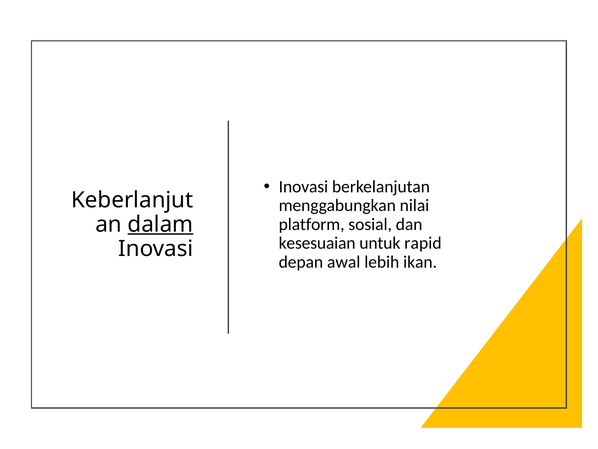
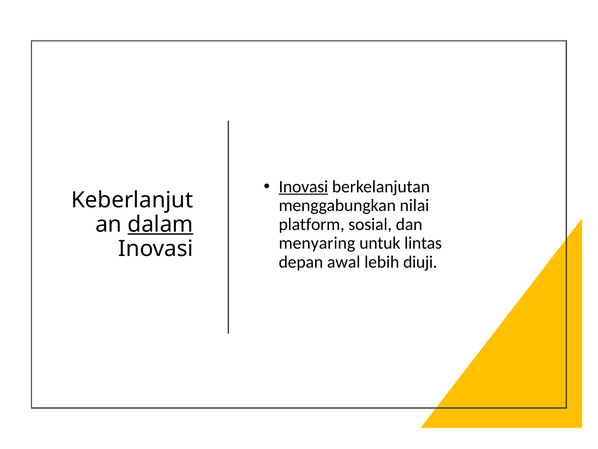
Inovasi underline: none -> present (303, 186)
kesesuaian: kesesuaian -> menyaring (317, 243)
rapid: rapid -> lintas (423, 243)
ikan: ikan -> diuji (420, 262)
